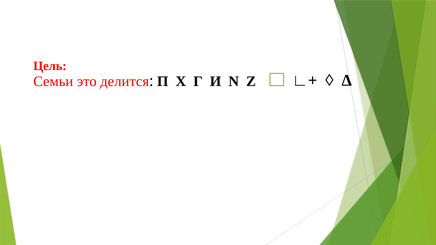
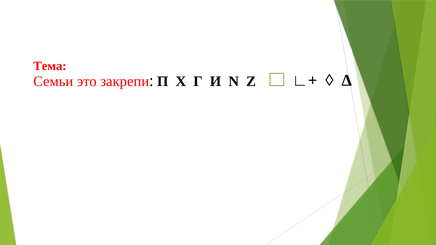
Цель: Цель -> Тема (50, 66)
делится: делится -> закрепи (125, 82)
